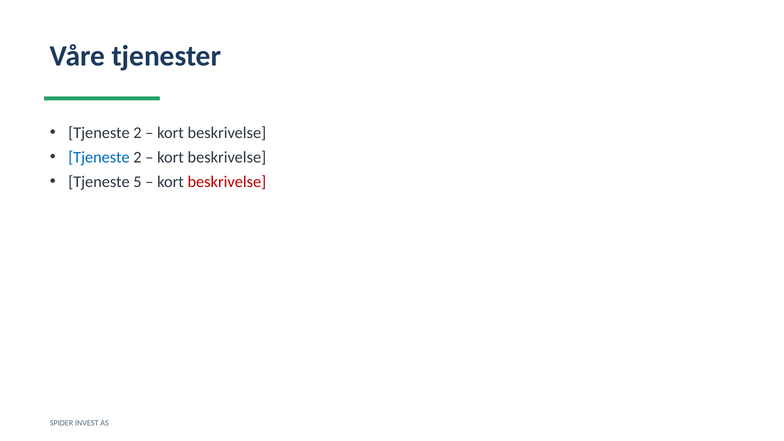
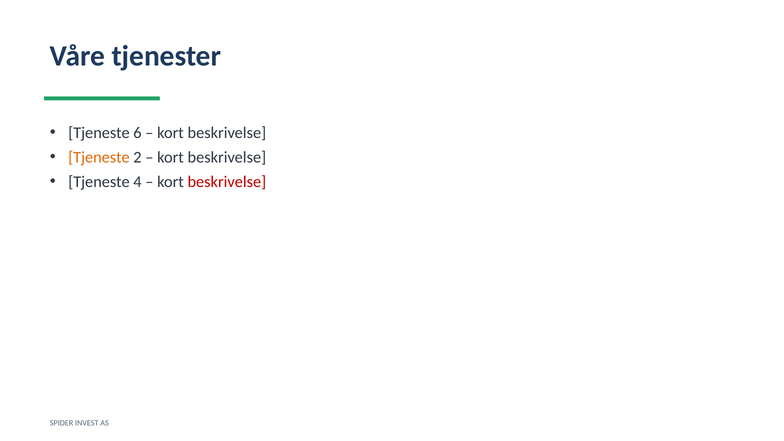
2: 2 -> 6 (137, 133)
Tjeneste colour: blue -> orange (99, 157)
5: 5 -> 4 (137, 182)
